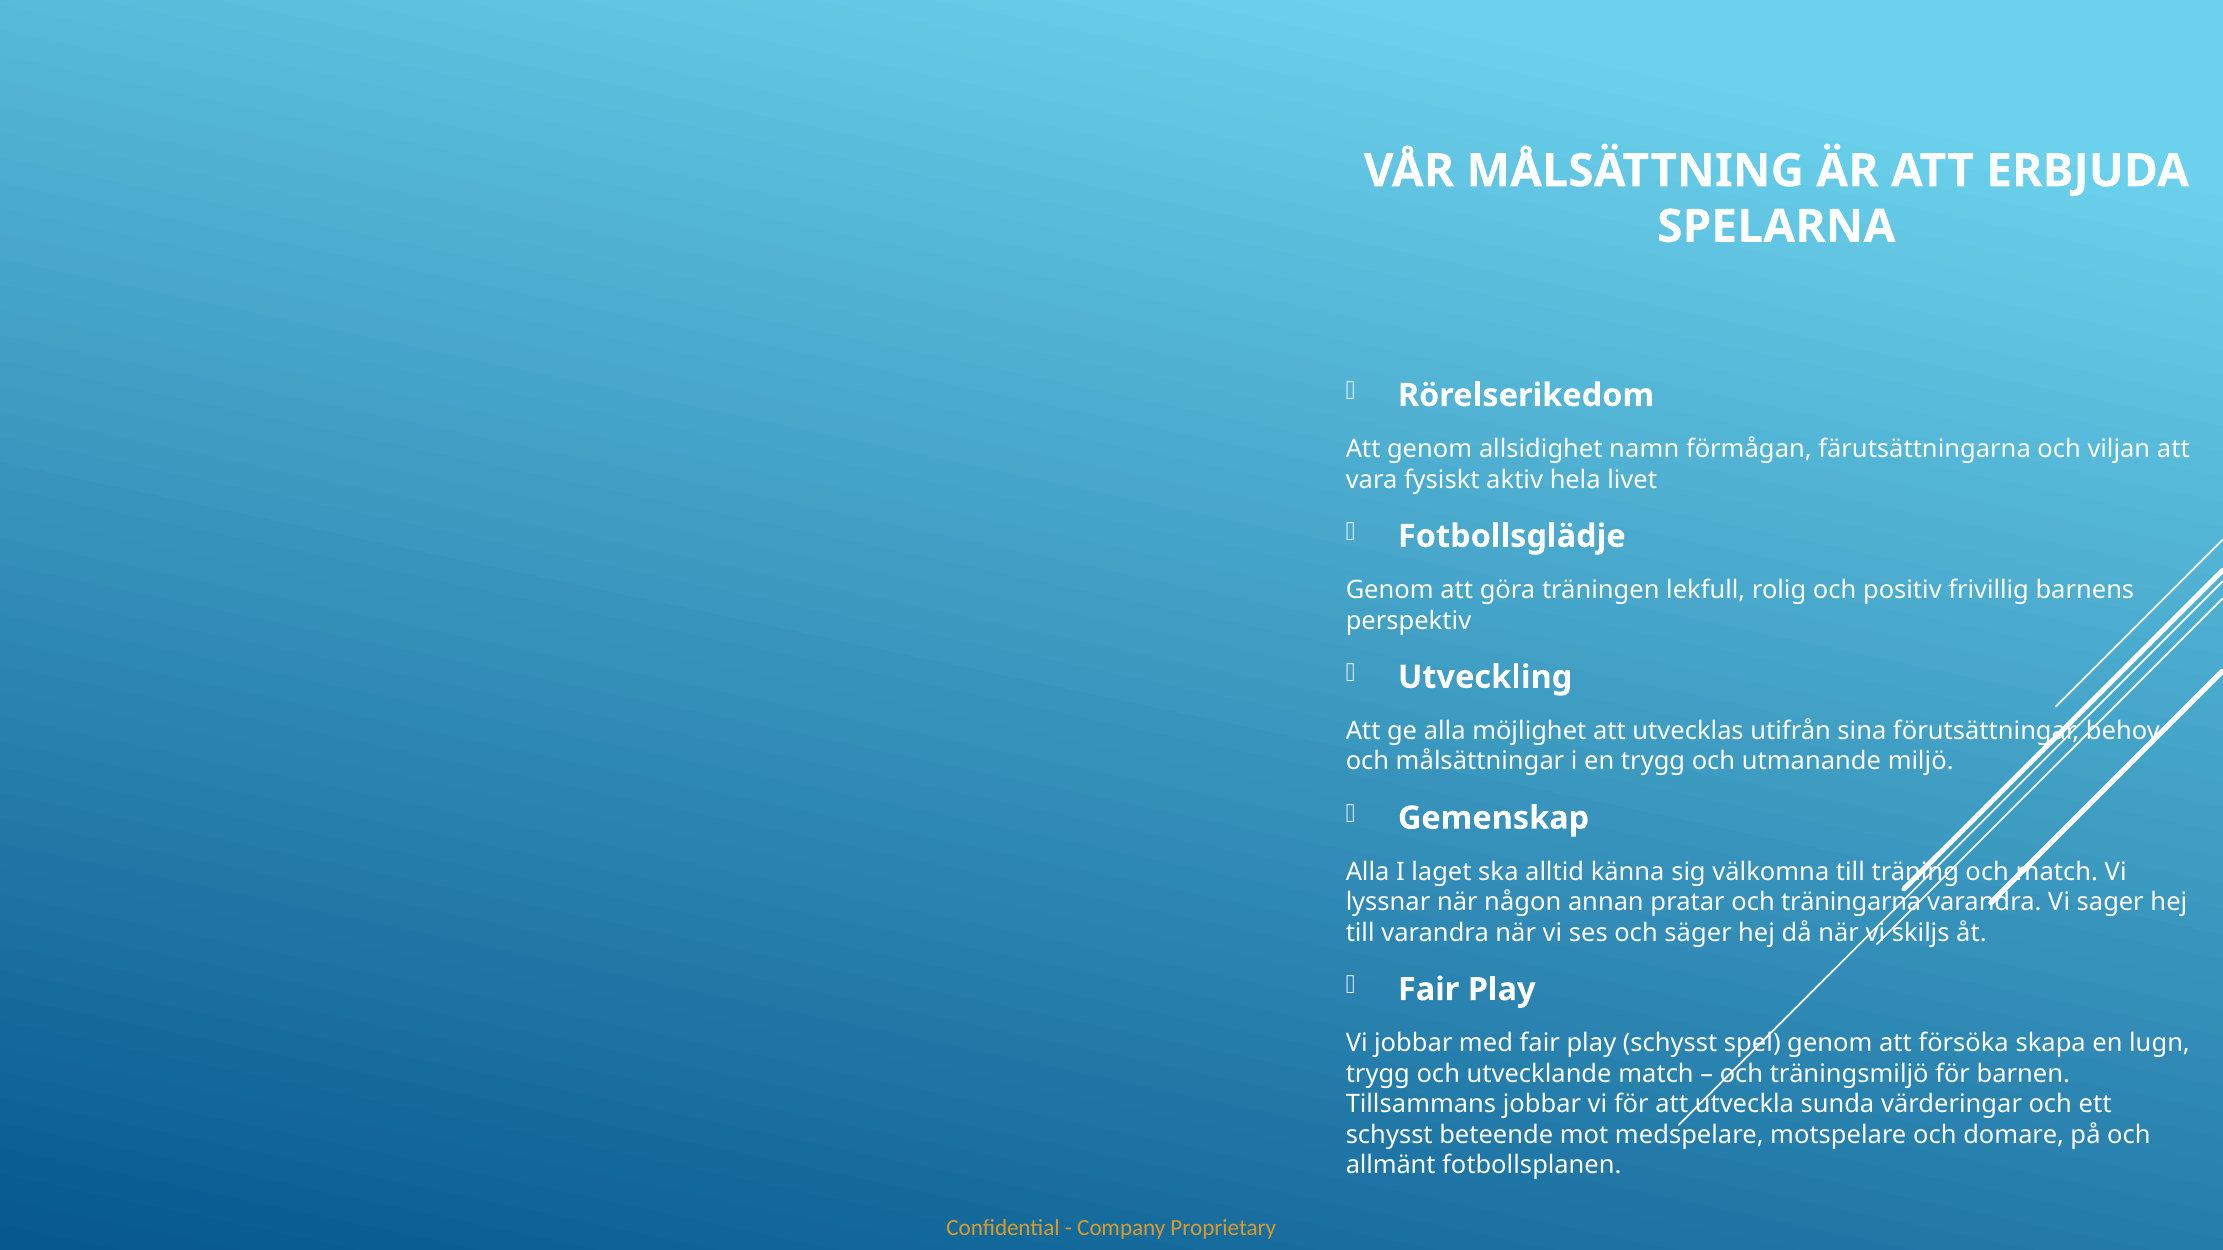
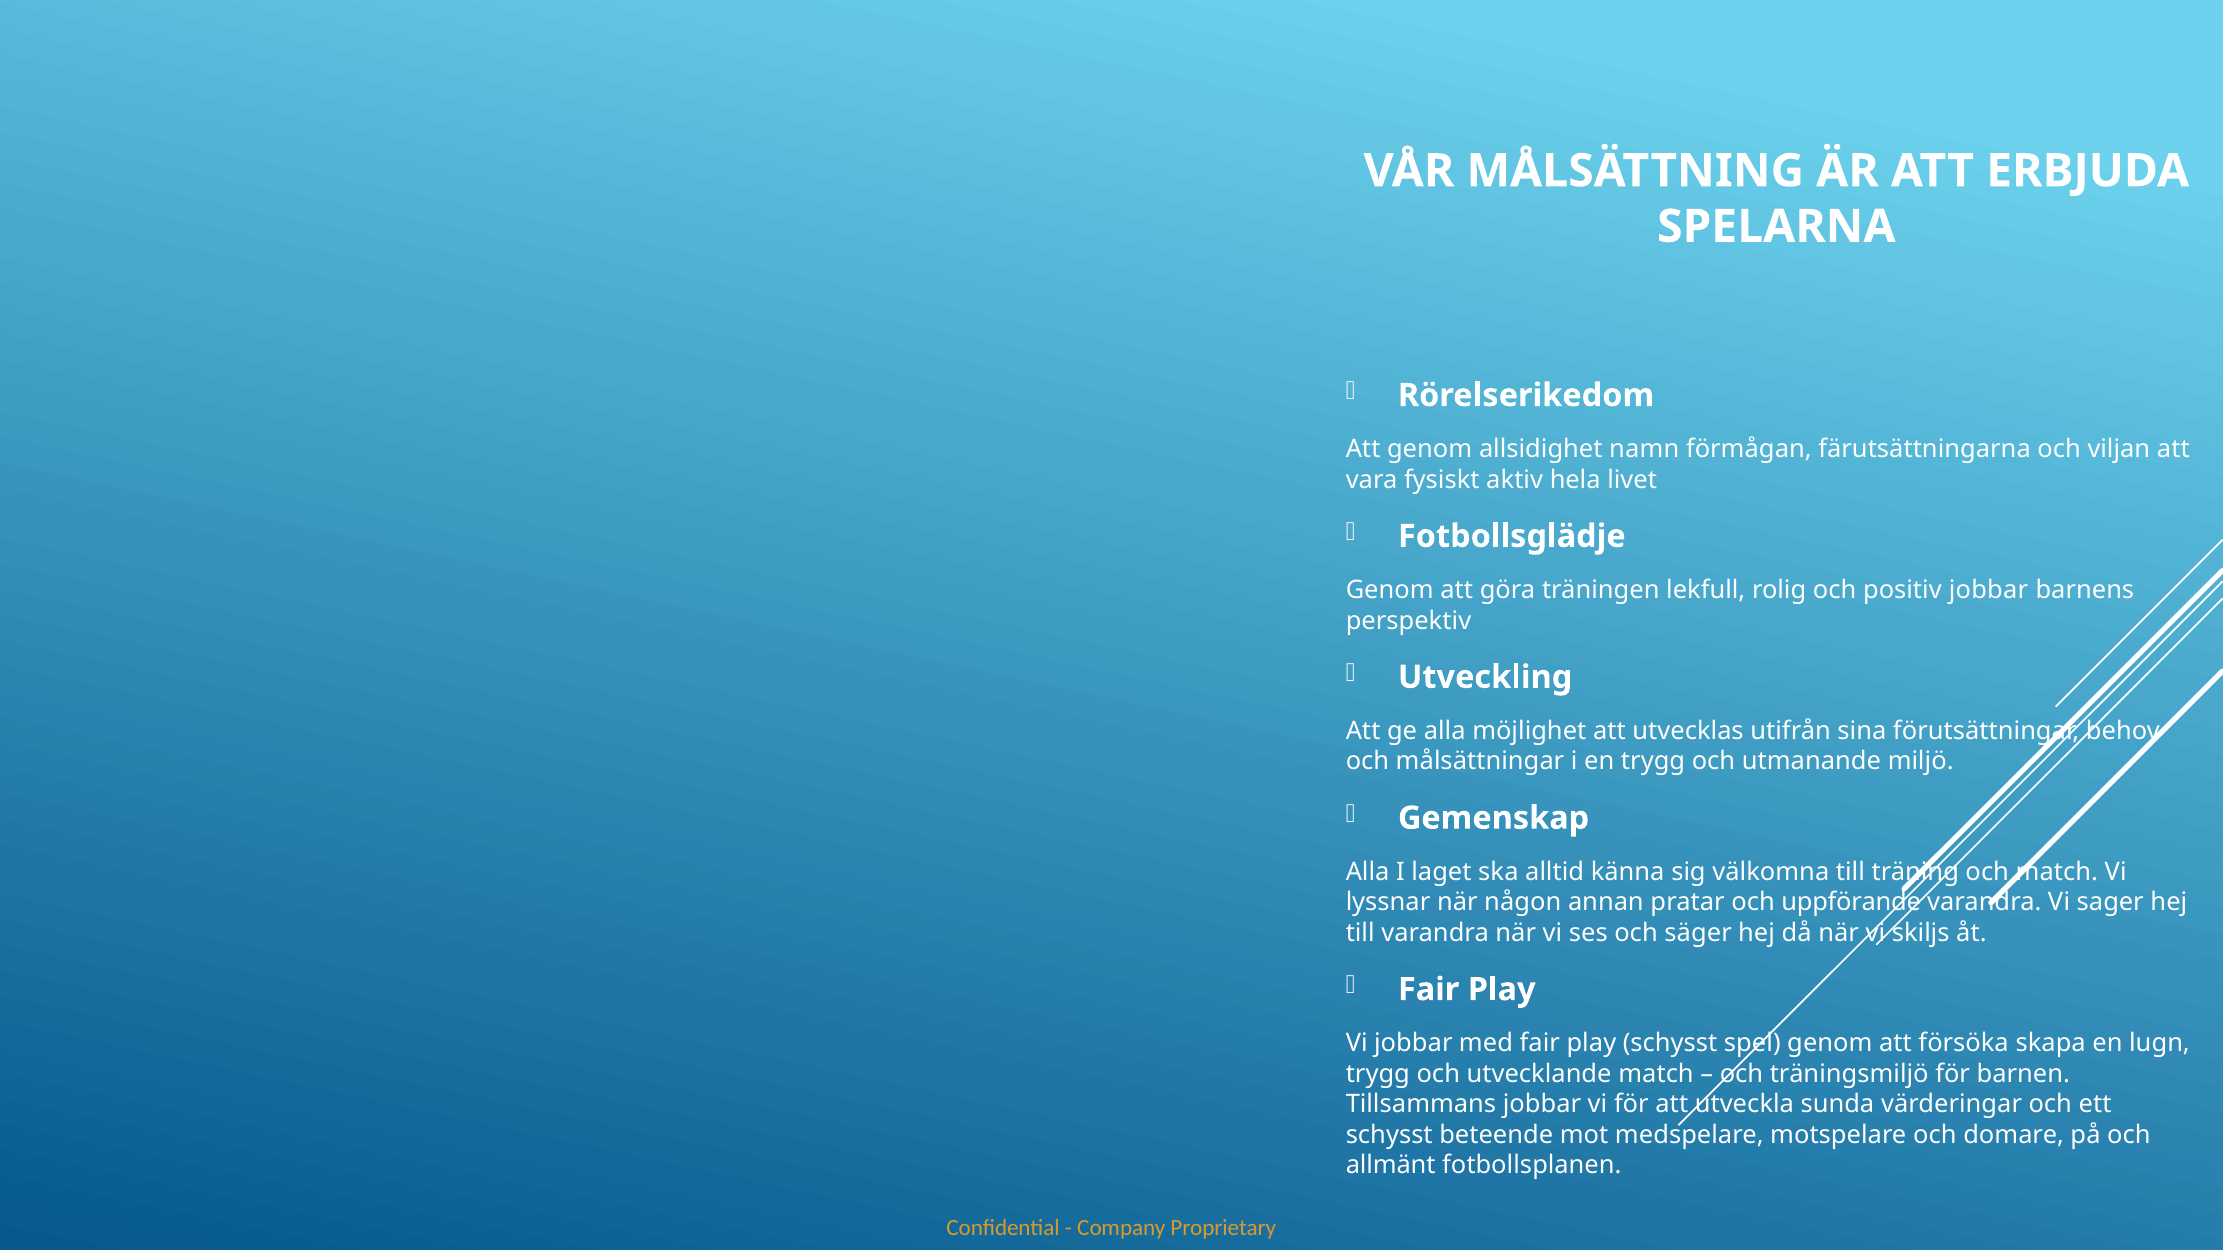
positiv frivillig: frivillig -> jobbar (1989, 590)
träningarna: träningarna -> uppförande (1851, 903)
